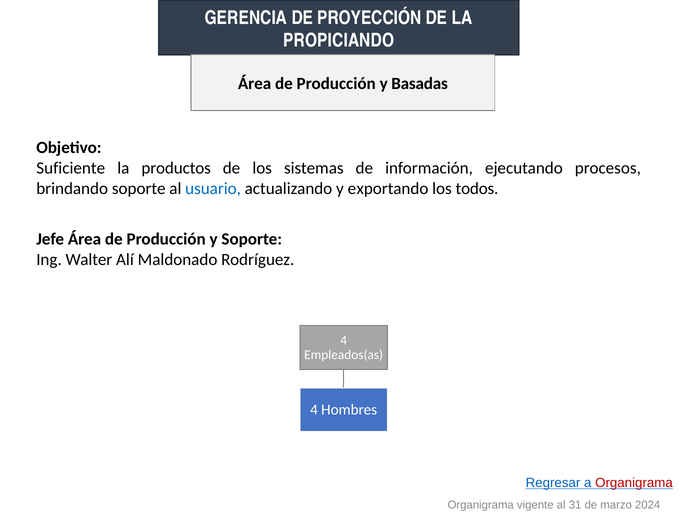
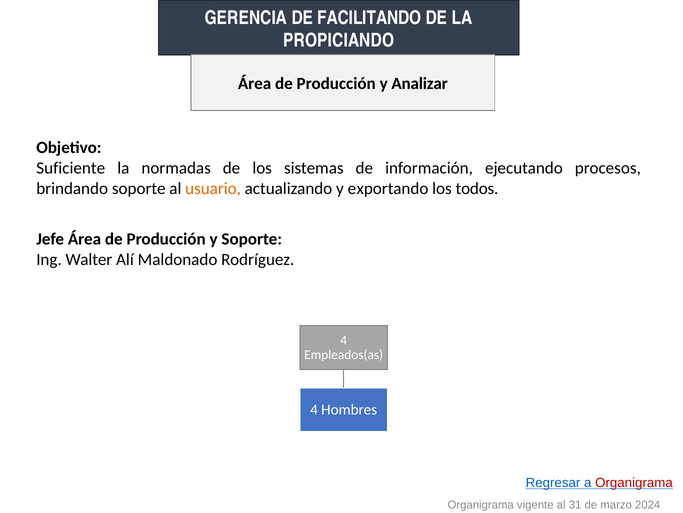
PROYECCIÓN: PROYECCIÓN -> FACILITANDO (369, 18)
Basadas: Basadas -> Analizar (420, 84)
productos: productos -> normadas (176, 168)
usuario colour: blue -> orange (213, 188)
